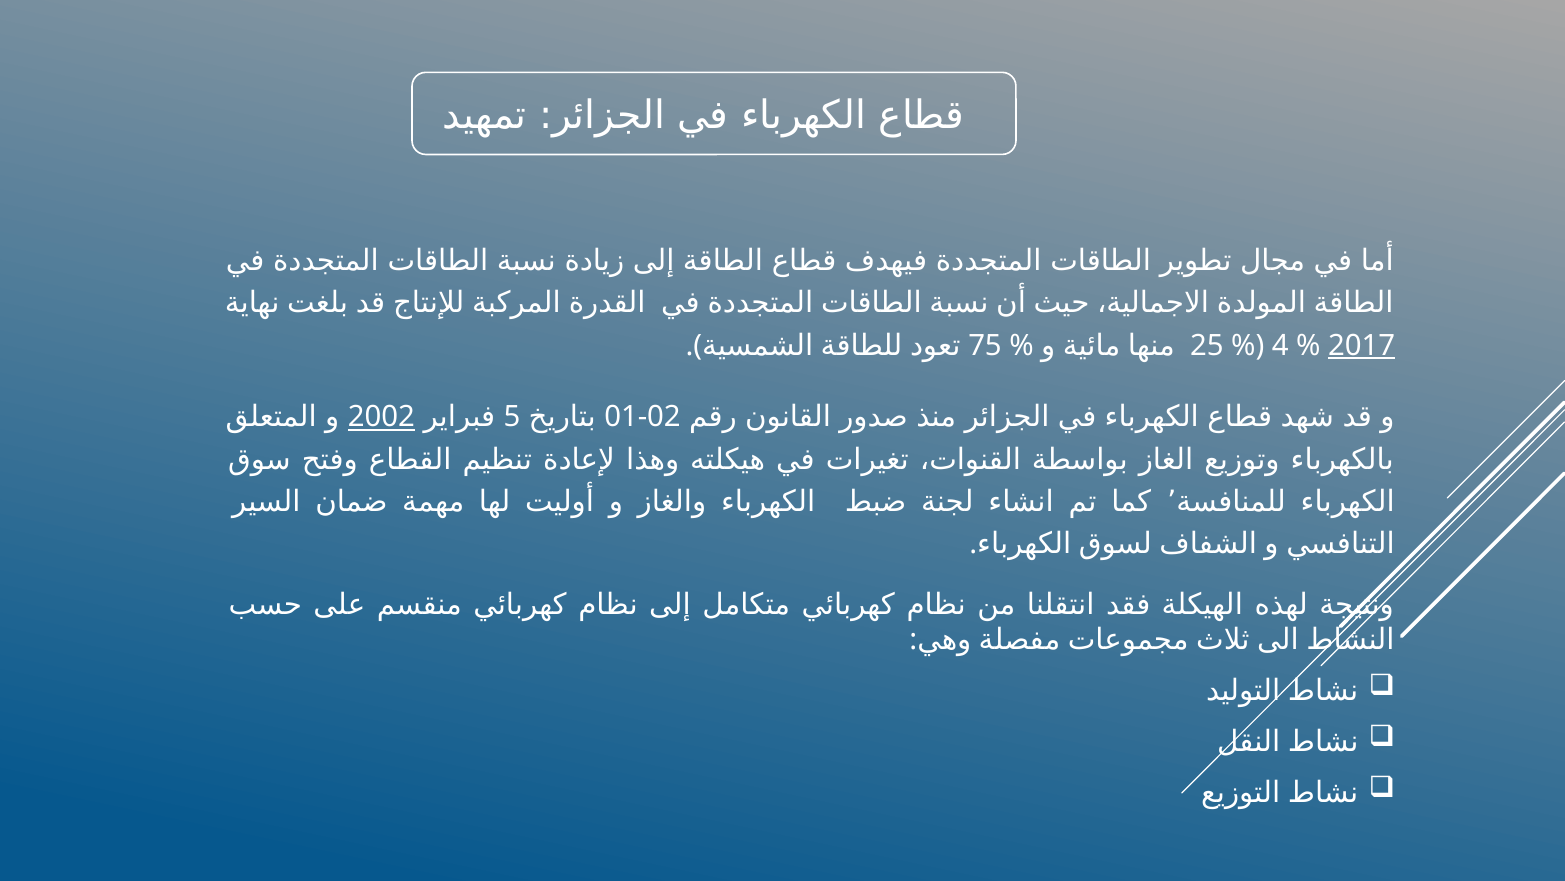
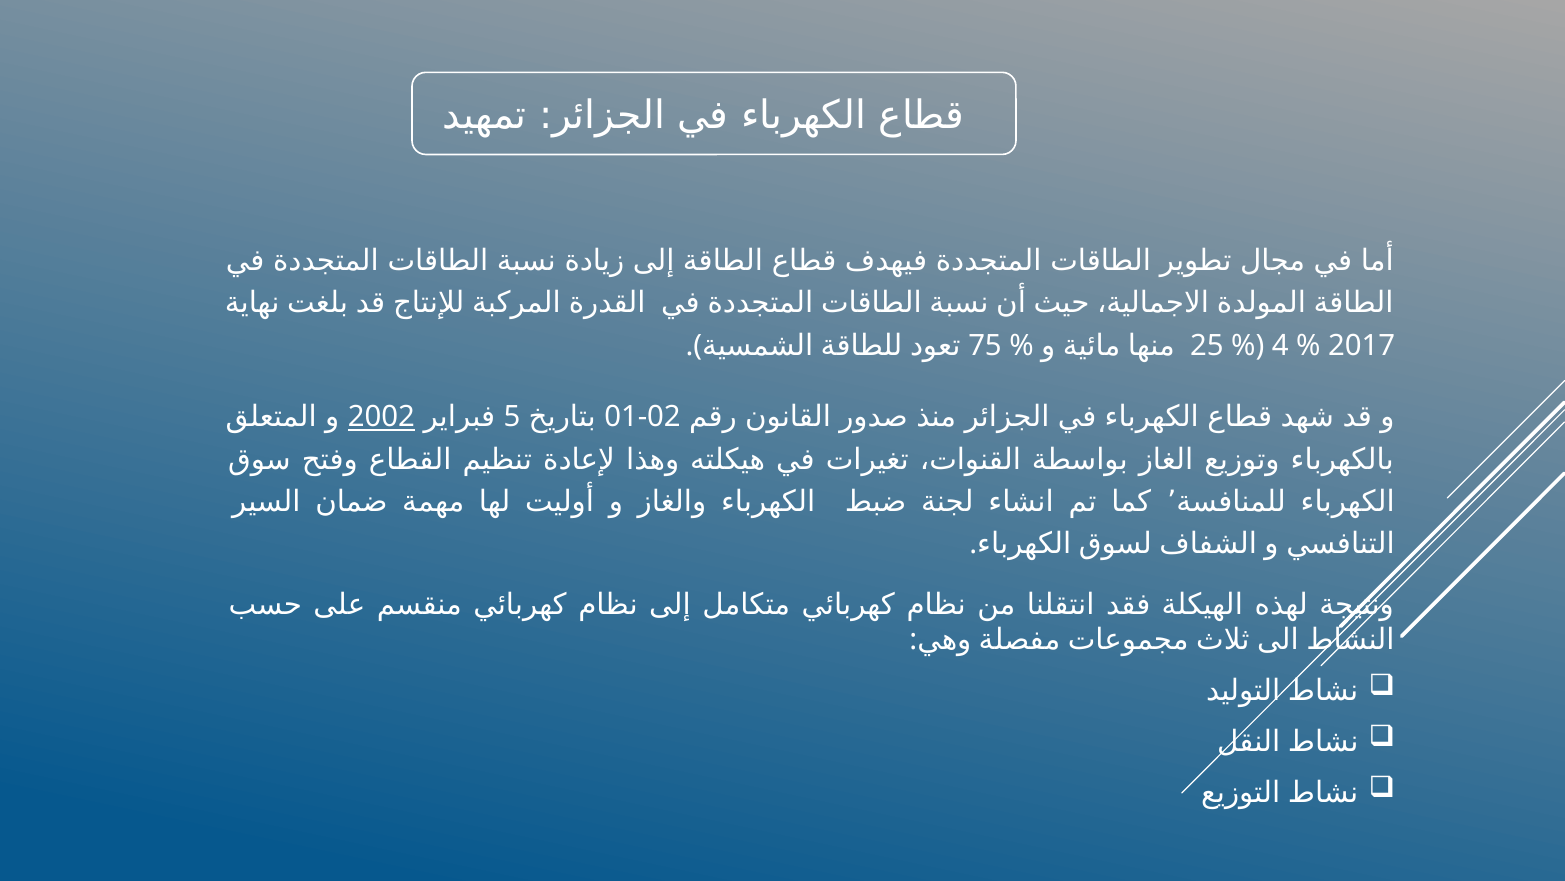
2017 underline: present -> none (1362, 345)
